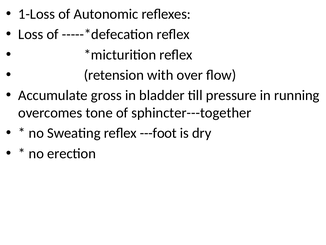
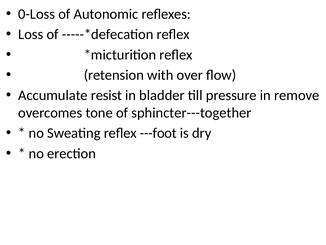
1-Loss: 1-Loss -> 0-Loss (37, 14)
gross: gross -> resist (106, 95)
running: running -> remove (297, 95)
